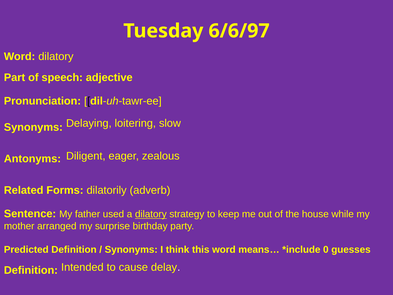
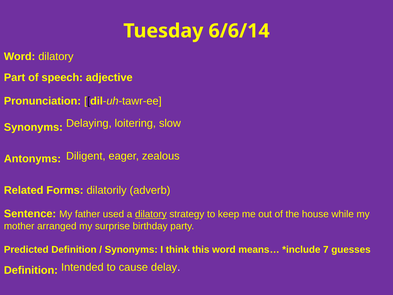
6/6/97: 6/6/97 -> 6/6/14 (239, 31)
0: 0 -> 7 (326, 249)
